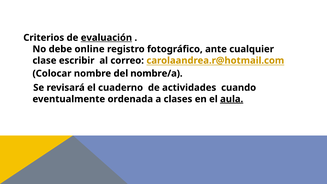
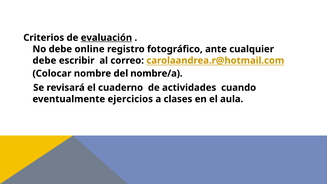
clase: clase -> debe (44, 60)
ordenada: ordenada -> ejercicios (130, 99)
aula underline: present -> none (232, 99)
